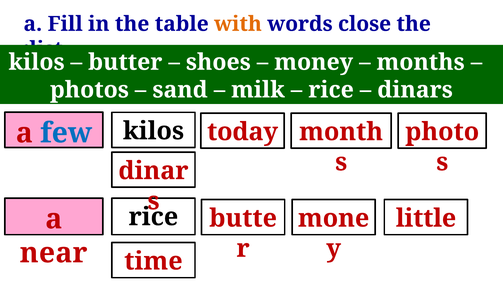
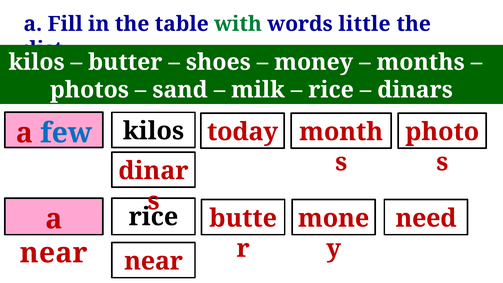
with colour: orange -> green (238, 24)
close: close -> little (364, 24)
little: little -> need (426, 218)
time: time -> near (154, 261)
